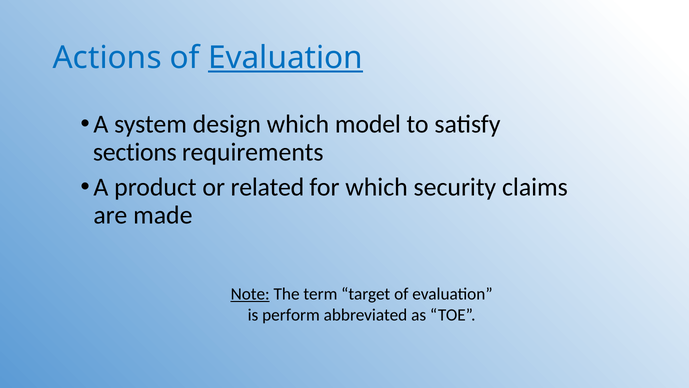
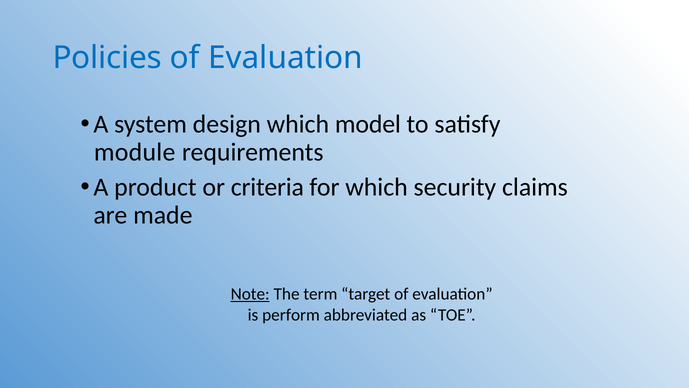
Actions: Actions -> Policies (107, 58)
Evaluation underline: present -> none (285, 58)
sections: sections -> module (135, 152)
related: related -> criteria (267, 187)
